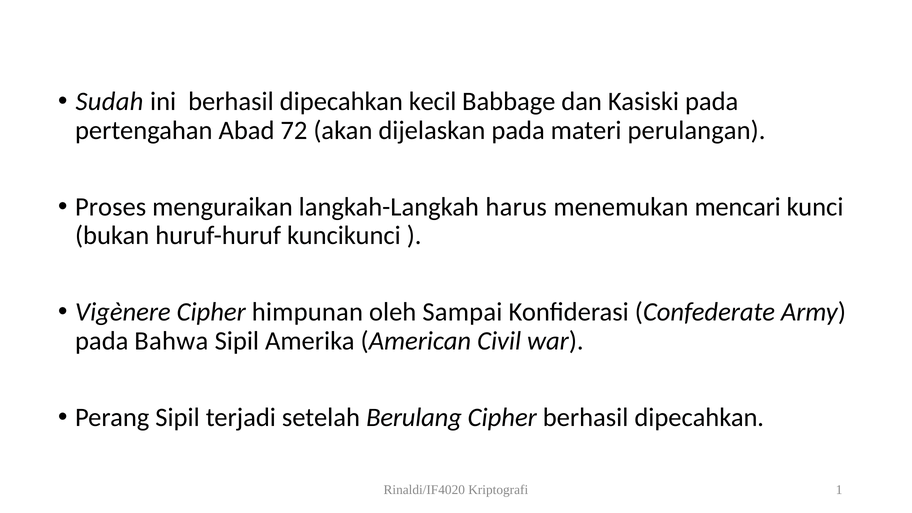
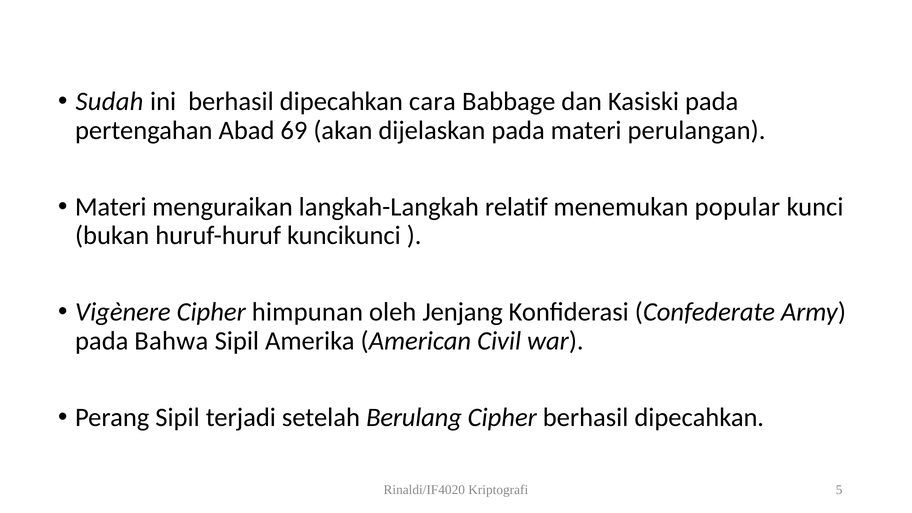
kecil: kecil -> cara (432, 102)
72: 72 -> 69 (294, 130)
Proses: Proses -> Materi (111, 207)
harus: harus -> relatif (516, 207)
mencari: mencari -> popular (737, 207)
Sampai: Sampai -> Jenjang (463, 312)
1: 1 -> 5 (839, 490)
